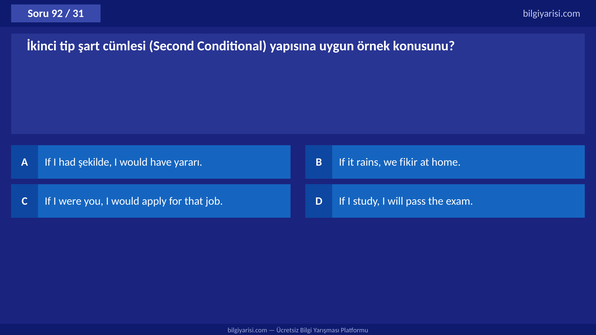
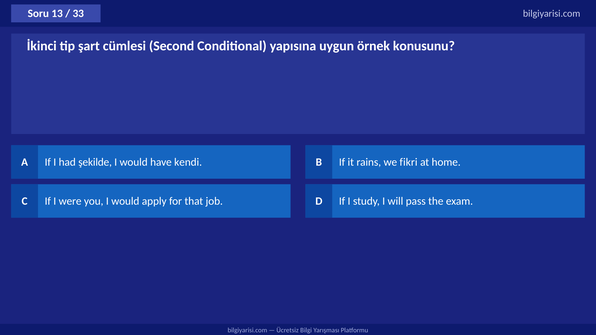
92: 92 -> 13 (57, 14)
31: 31 -> 33 (78, 14)
yararı: yararı -> kendi (188, 162)
fikir: fikir -> fikri (409, 162)
